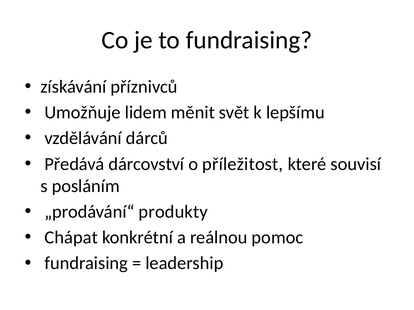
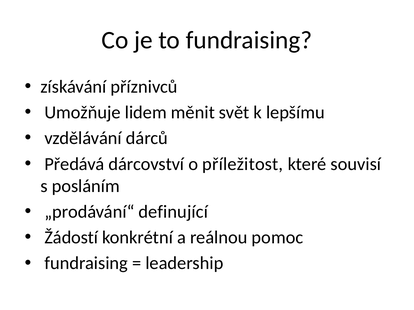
produkty: produkty -> definující (173, 212)
Chápat: Chápat -> Žádostí (71, 238)
